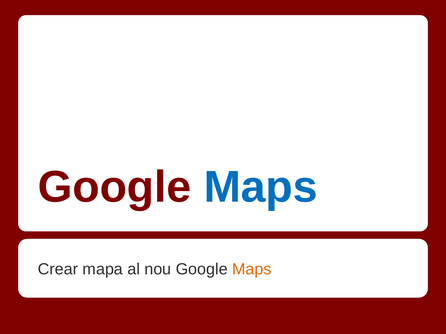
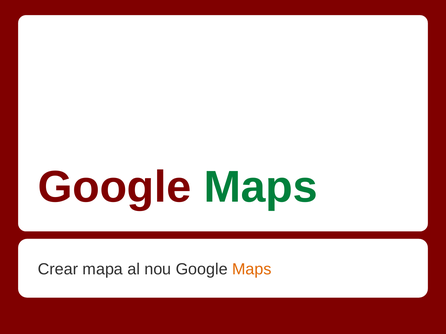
Maps colour: blue -> green (261, 187)
